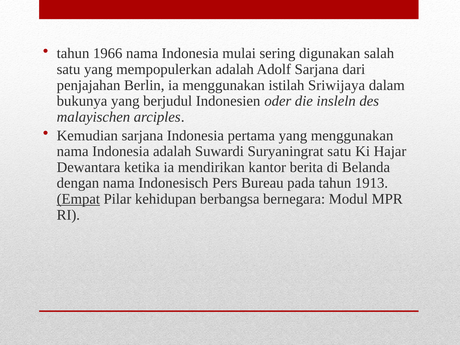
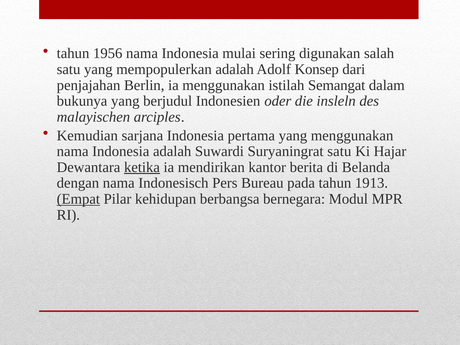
1966: 1966 -> 1956 (108, 53)
Adolf Sarjana: Sarjana -> Konsep (317, 69)
Sriwijaya: Sriwijaya -> Semangat (337, 85)
ketika underline: none -> present (142, 167)
